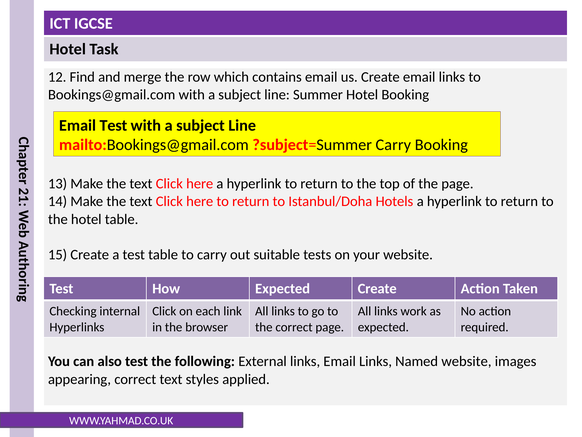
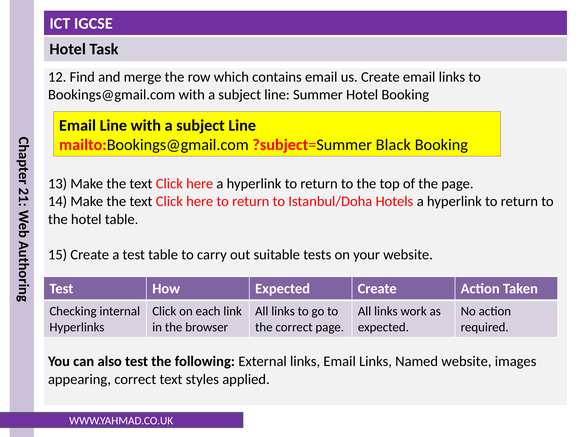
Email Test: Test -> Line (113, 125)
?subject=Summer Carry: Carry -> Black (393, 145)
